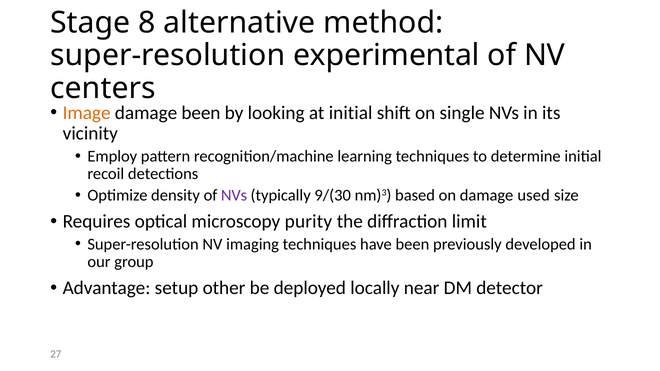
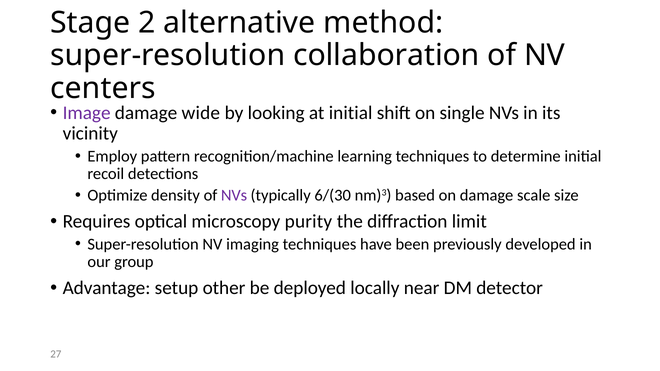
8: 8 -> 2 (147, 23)
experimental: experimental -> collaboration (386, 55)
Image colour: orange -> purple (87, 113)
damage been: been -> wide (201, 113)
9/(30: 9/(30 -> 6/(30 (333, 195)
used: used -> scale (534, 195)
